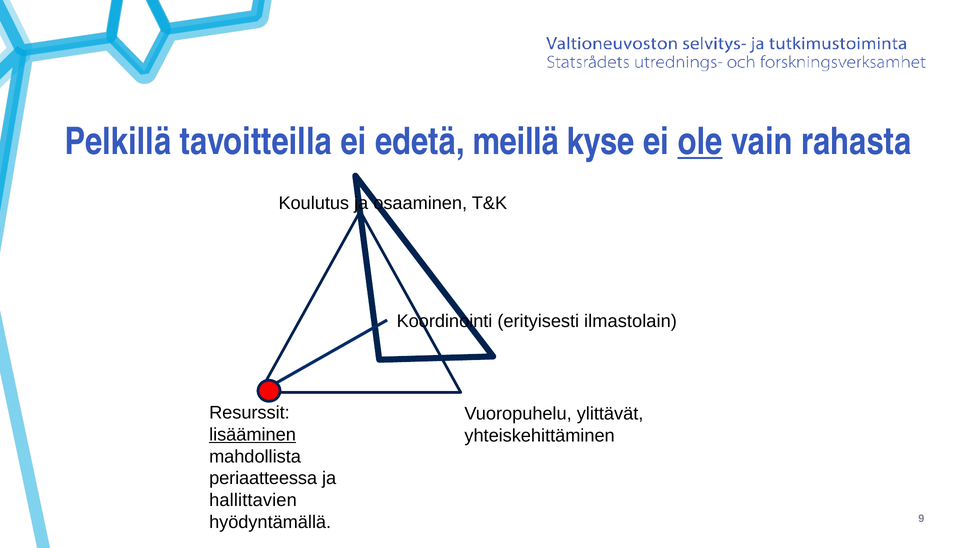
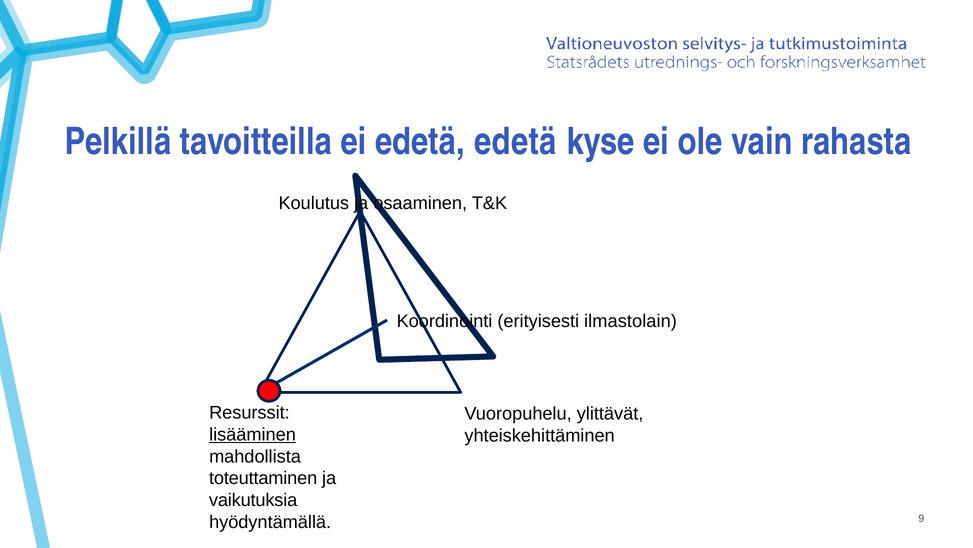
edetä meillä: meillä -> edetä (515, 141)
ole underline: present -> none (700, 141)
periaatteessa: periaatteessa -> toteuttaminen (263, 478)
hallittavien: hallittavien -> vaikutuksia (253, 500)
